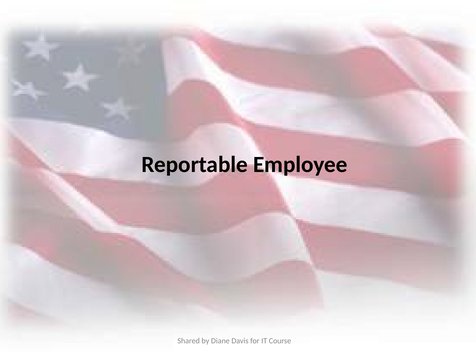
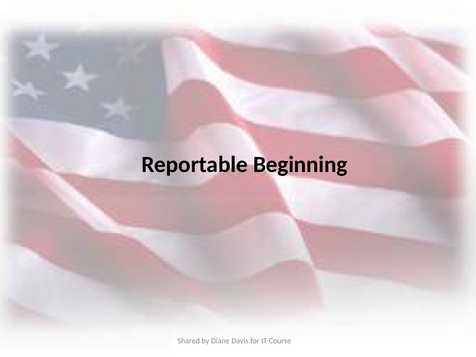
Employee: Employee -> Beginning (300, 165)
